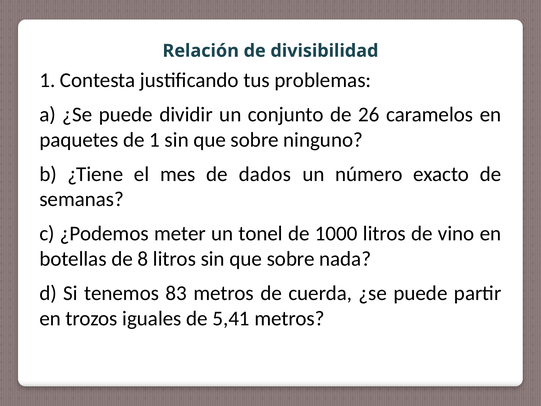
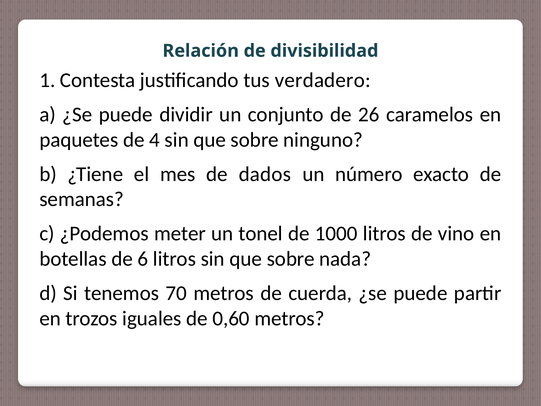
problemas: problemas -> verdadero (323, 80)
de 1: 1 -> 4 (155, 140)
8: 8 -> 6 (143, 259)
83: 83 -> 70 (176, 293)
5,41: 5,41 -> 0,60 (231, 318)
